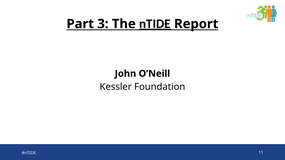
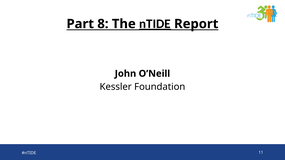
3: 3 -> 8 (103, 24)
